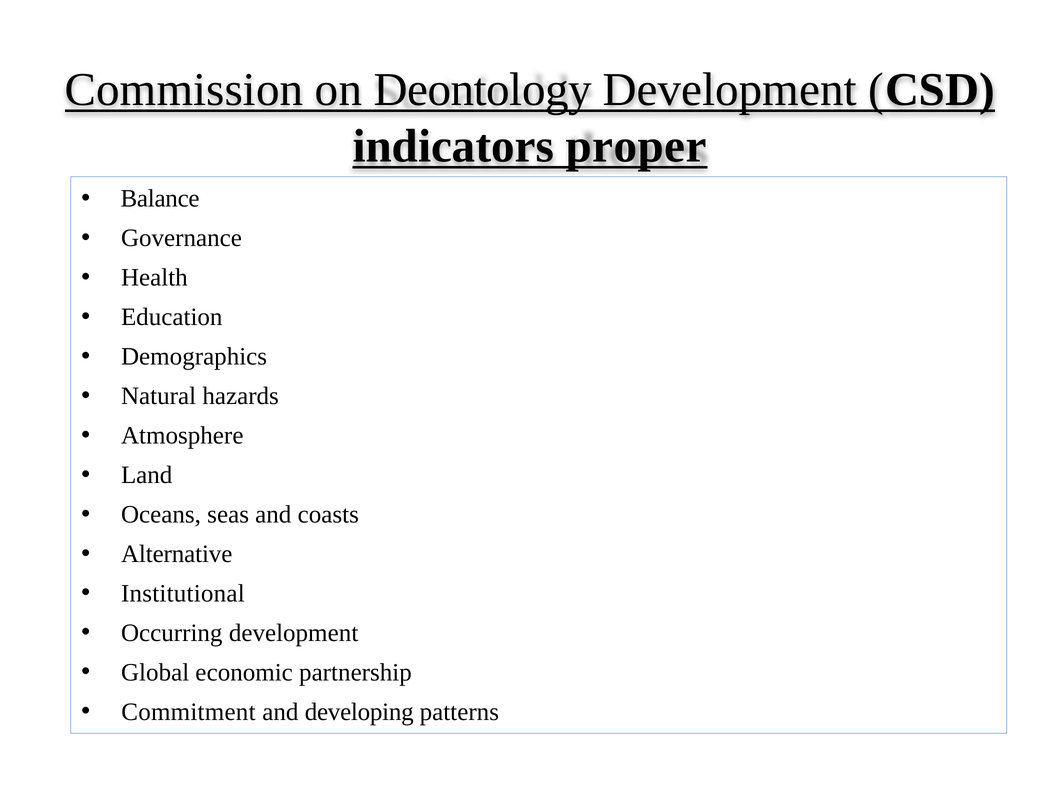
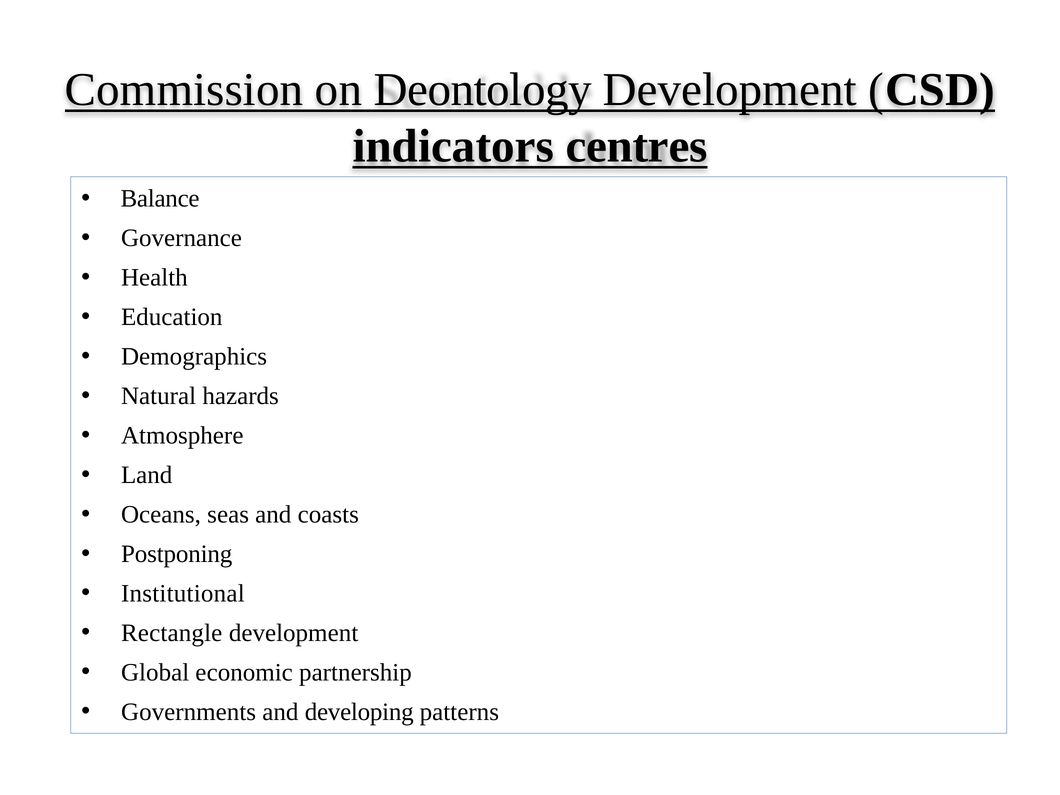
proper: proper -> centres (637, 146)
Alternative: Alternative -> Postponing (177, 554)
Occurring: Occurring -> Rectangle (172, 633)
Commitment: Commitment -> Governments (189, 712)
